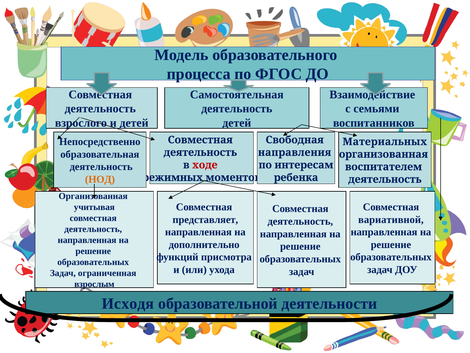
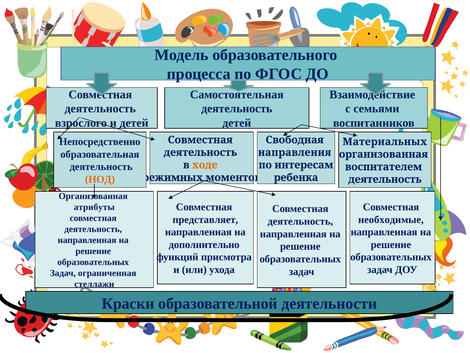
ходе colour: red -> orange (205, 165)
учитывая: учитывая -> атрибуты (94, 207)
вариативной: вариативной -> необходимые (391, 219)
взрослым: взрослым -> стеллажи (94, 284)
Исходя: Исходя -> Краски (128, 303)
